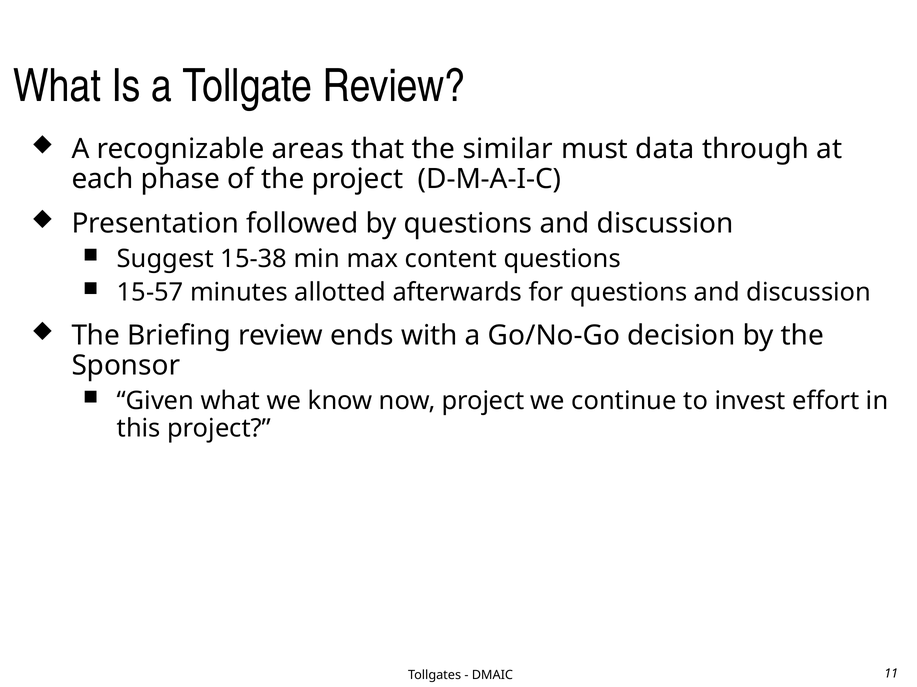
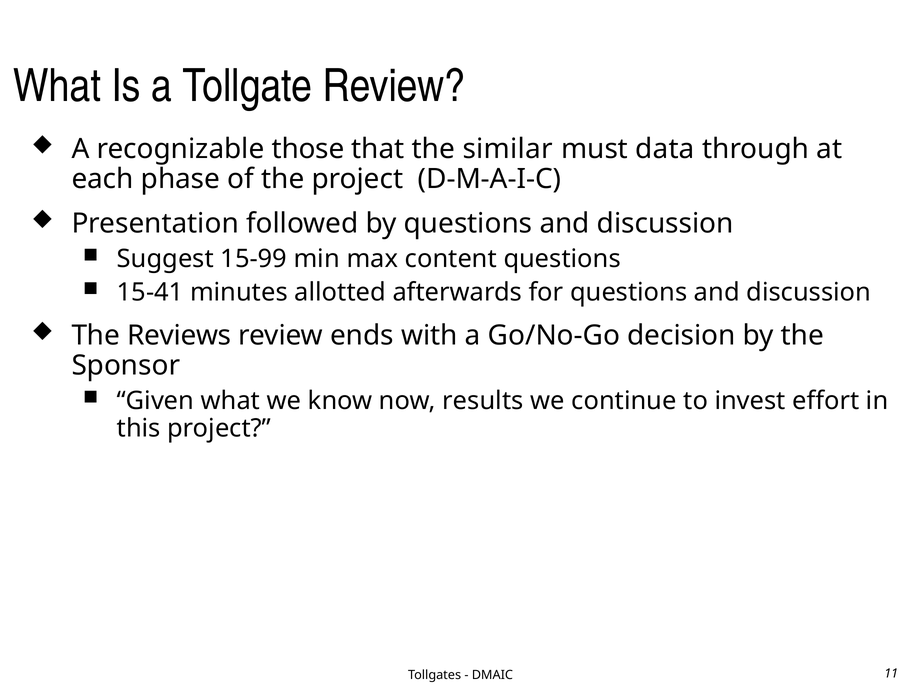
areas: areas -> those (308, 149)
15-38: 15-38 -> 15-99 (254, 259)
15-57: 15-57 -> 15-41 (150, 293)
Briefing: Briefing -> Reviews (179, 336)
now project: project -> results (483, 401)
